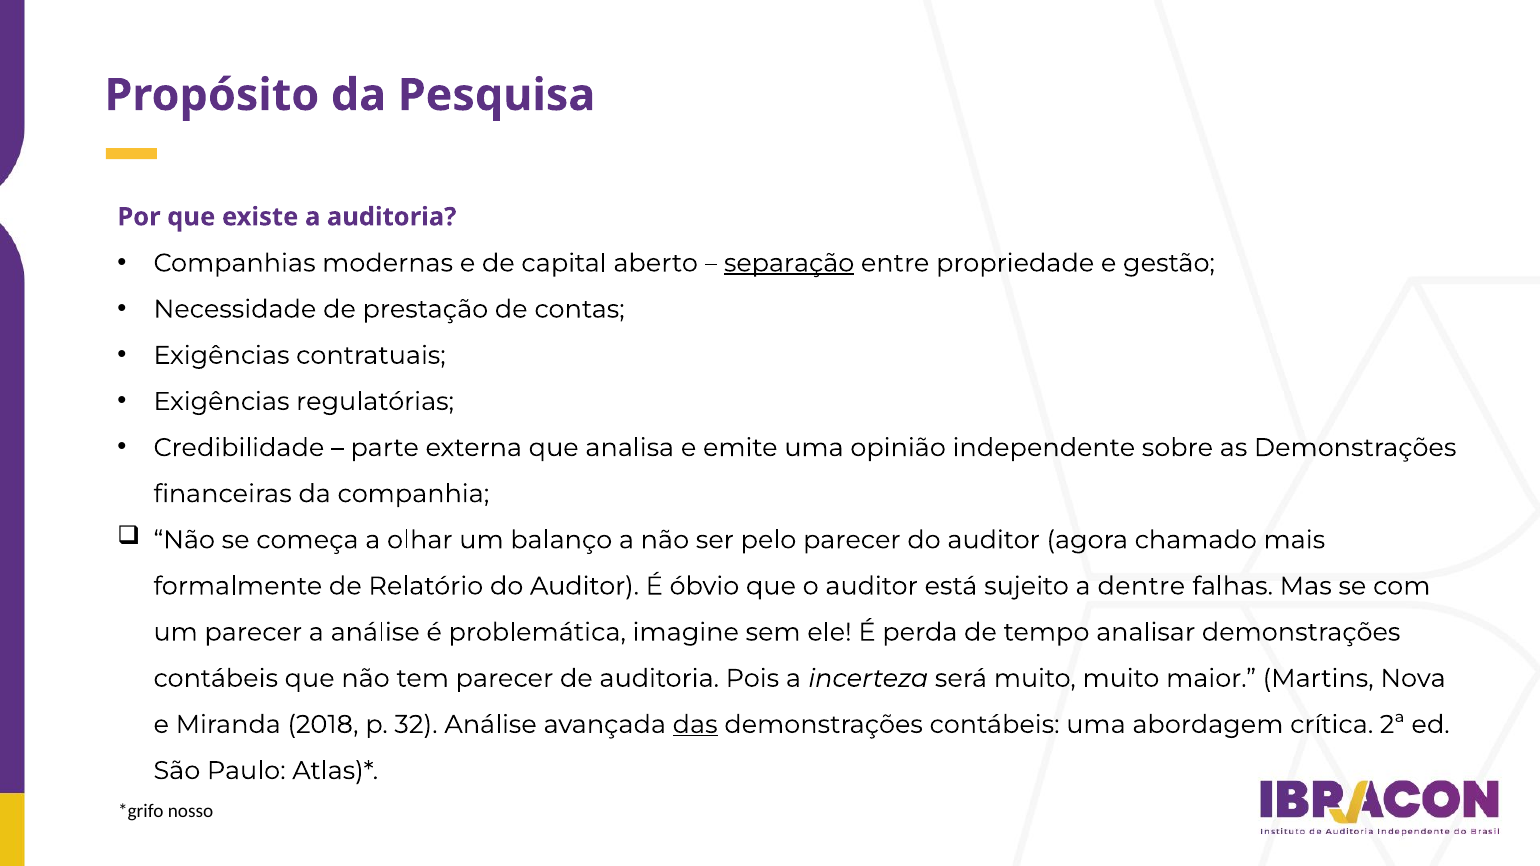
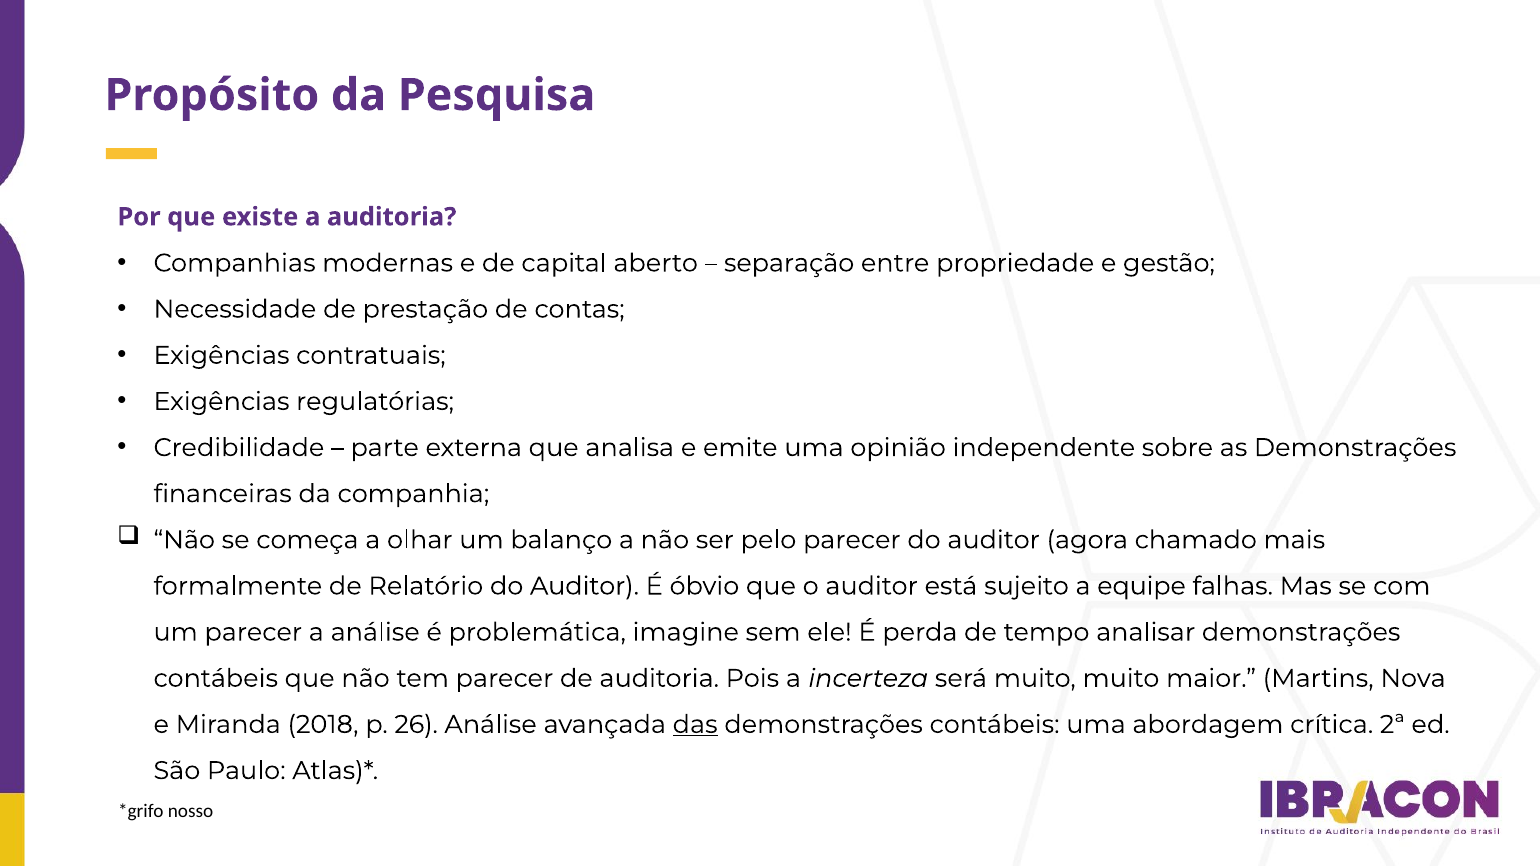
separação underline: present -> none (789, 263)
dentre: dentre -> equipe (1142, 586)
32: 32 -> 26 (416, 725)
